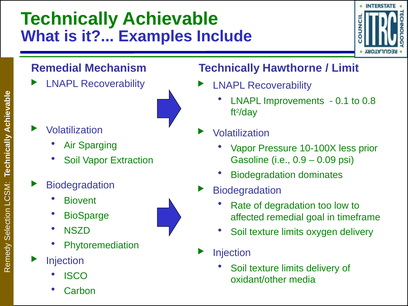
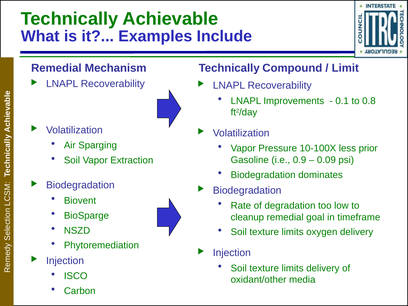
Hawthorne: Hawthorne -> Compound (292, 68)
affected: affected -> cleanup (247, 217)
